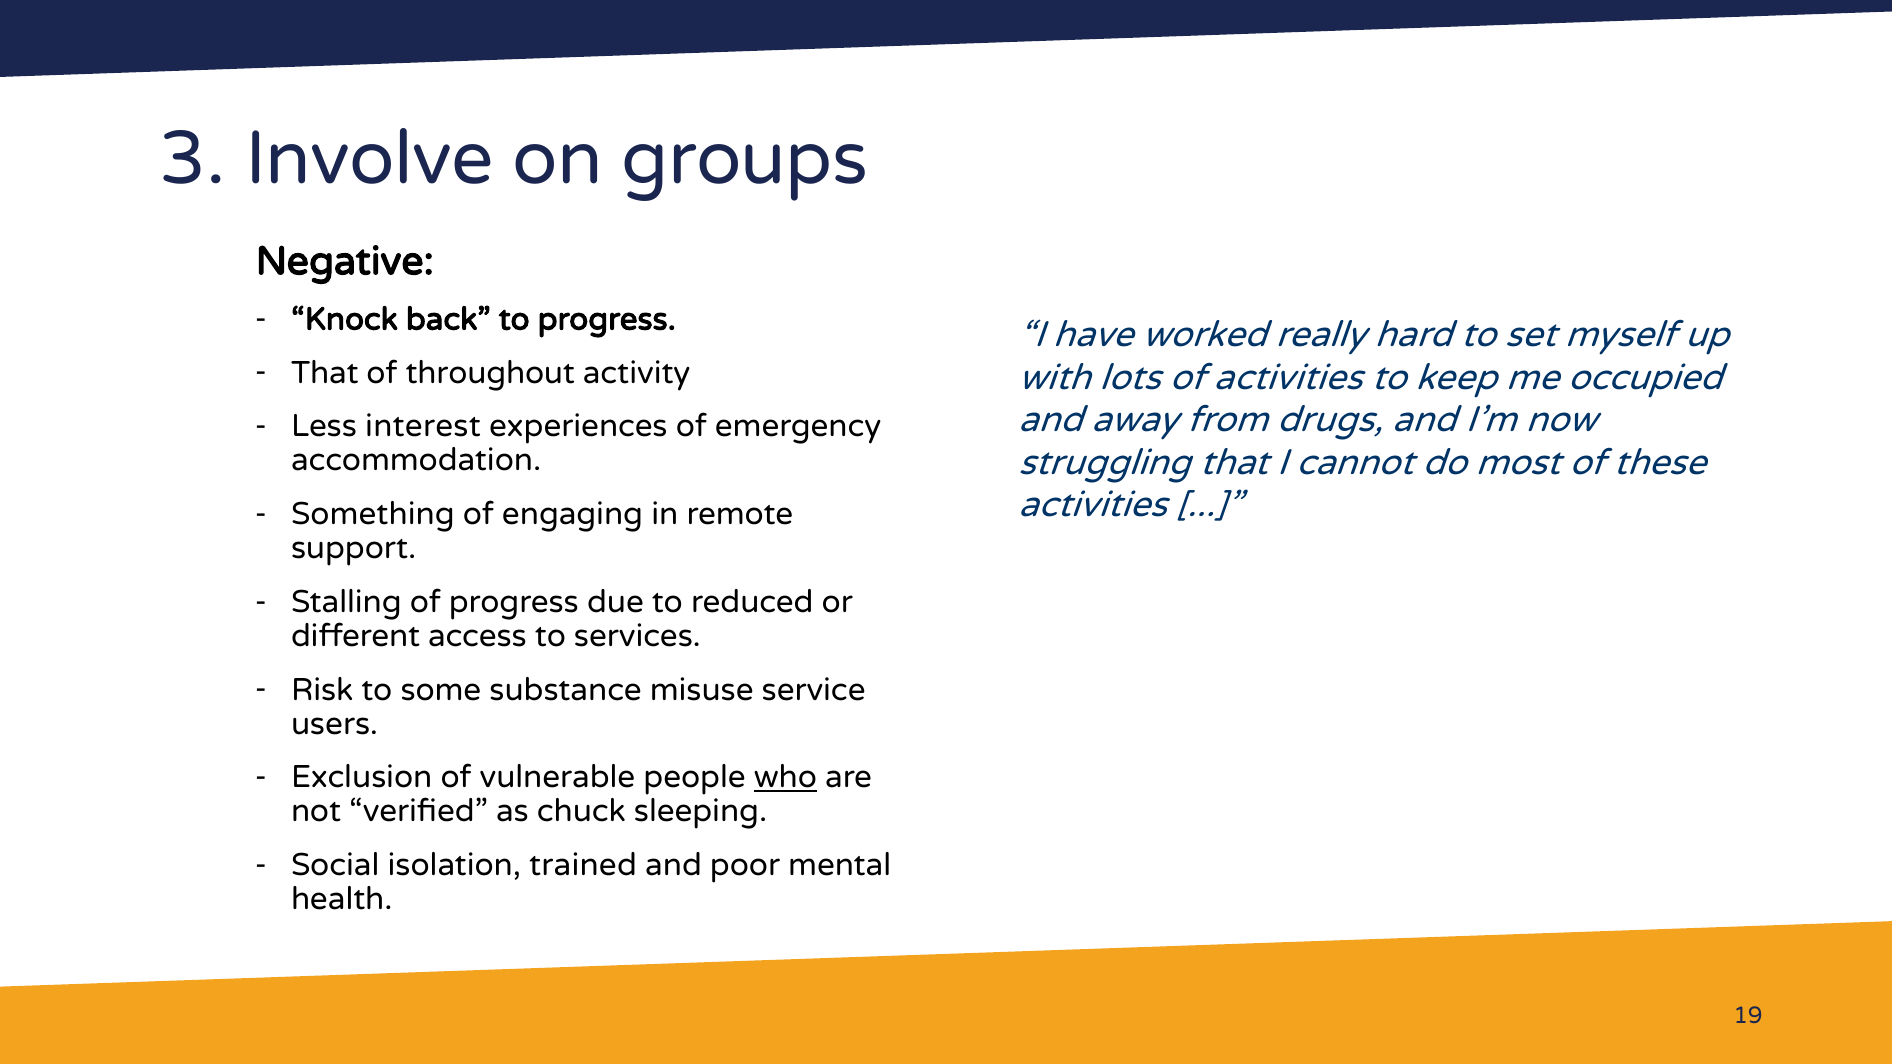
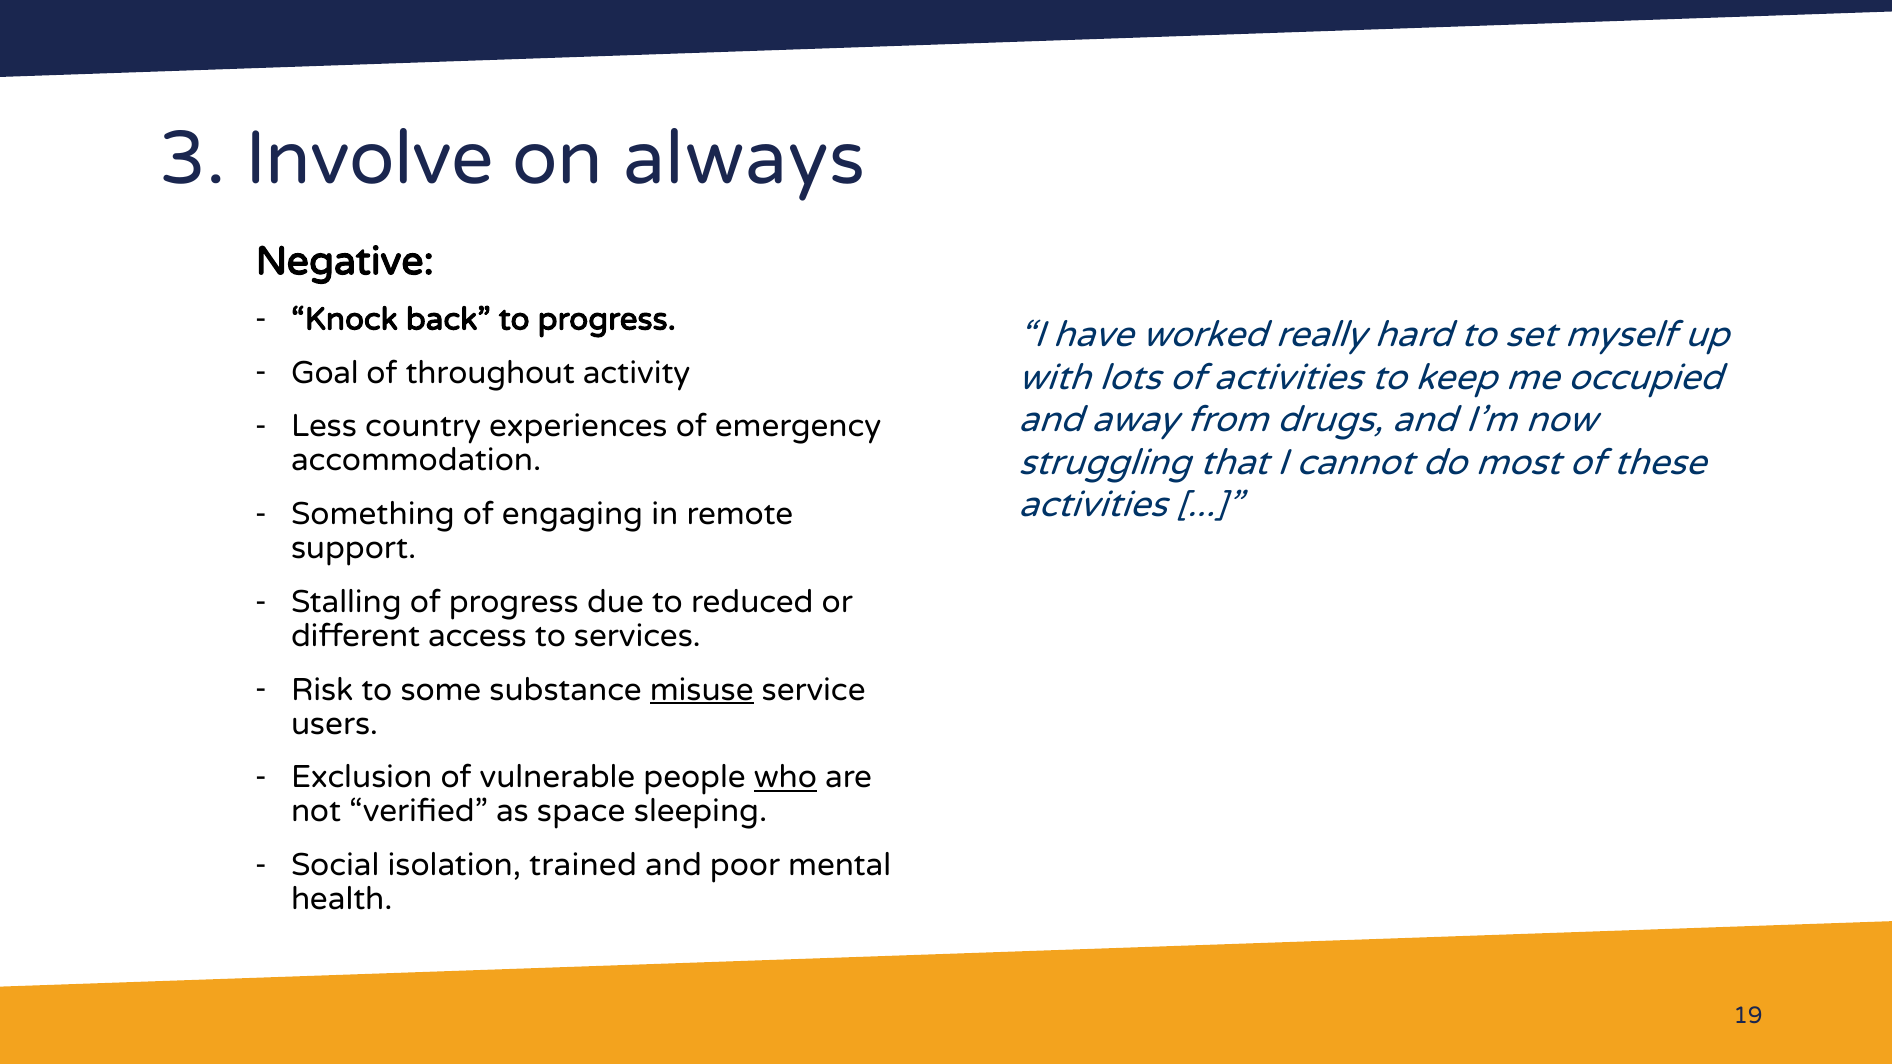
groups: groups -> always (744, 159)
That: That -> Goal (325, 373)
interest: interest -> country (423, 427)
misuse underline: none -> present (702, 690)
chuck: chuck -> space (581, 812)
